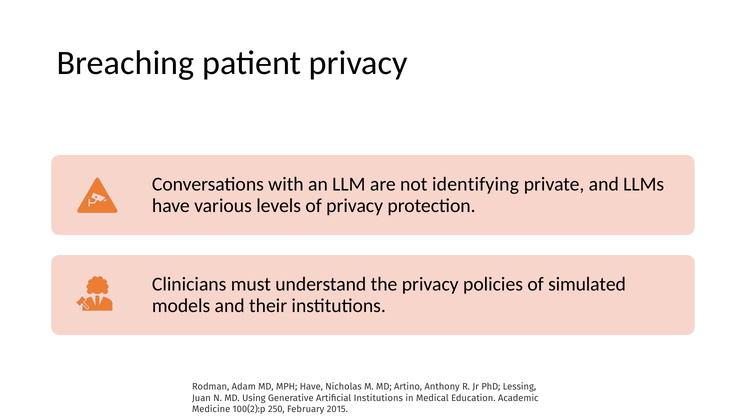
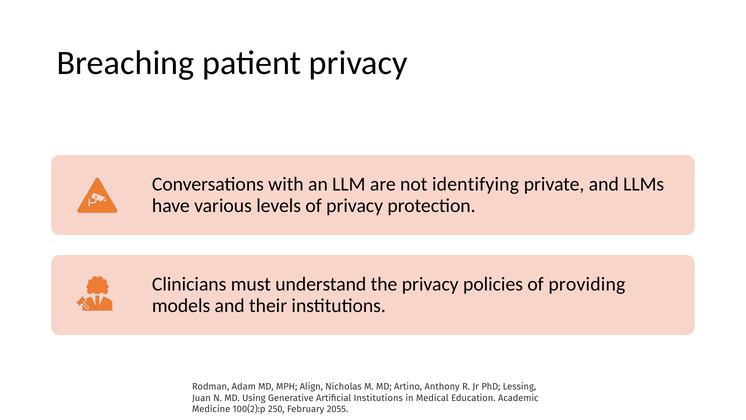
simulated: simulated -> providing (587, 284)
MPH Have: Have -> Align (311, 387)
2015: 2015 -> 2055 (337, 409)
